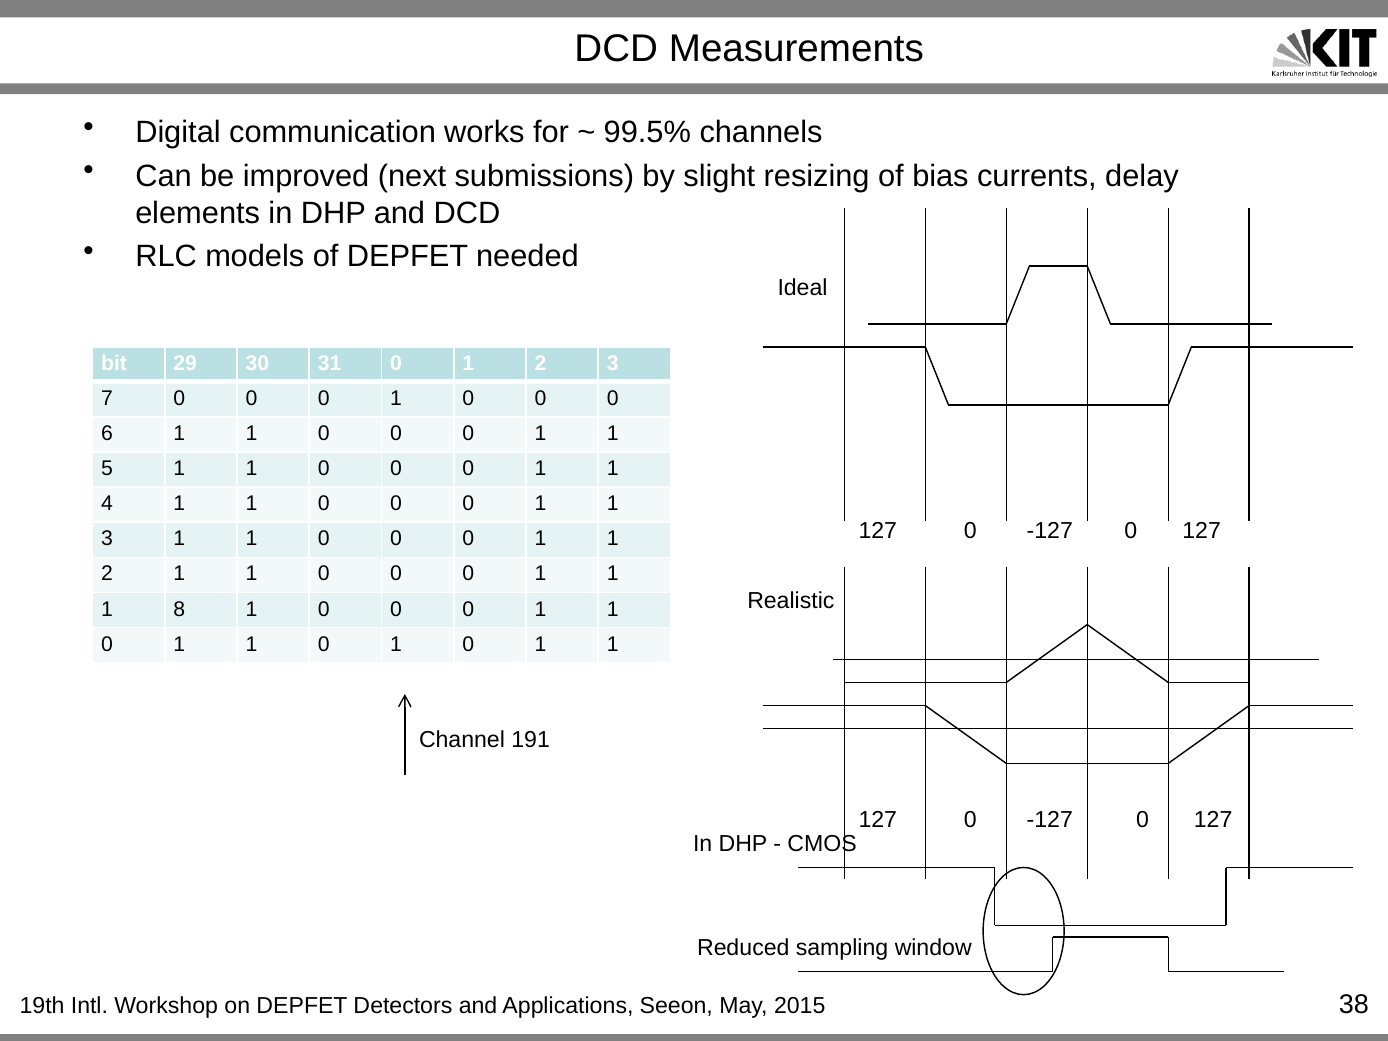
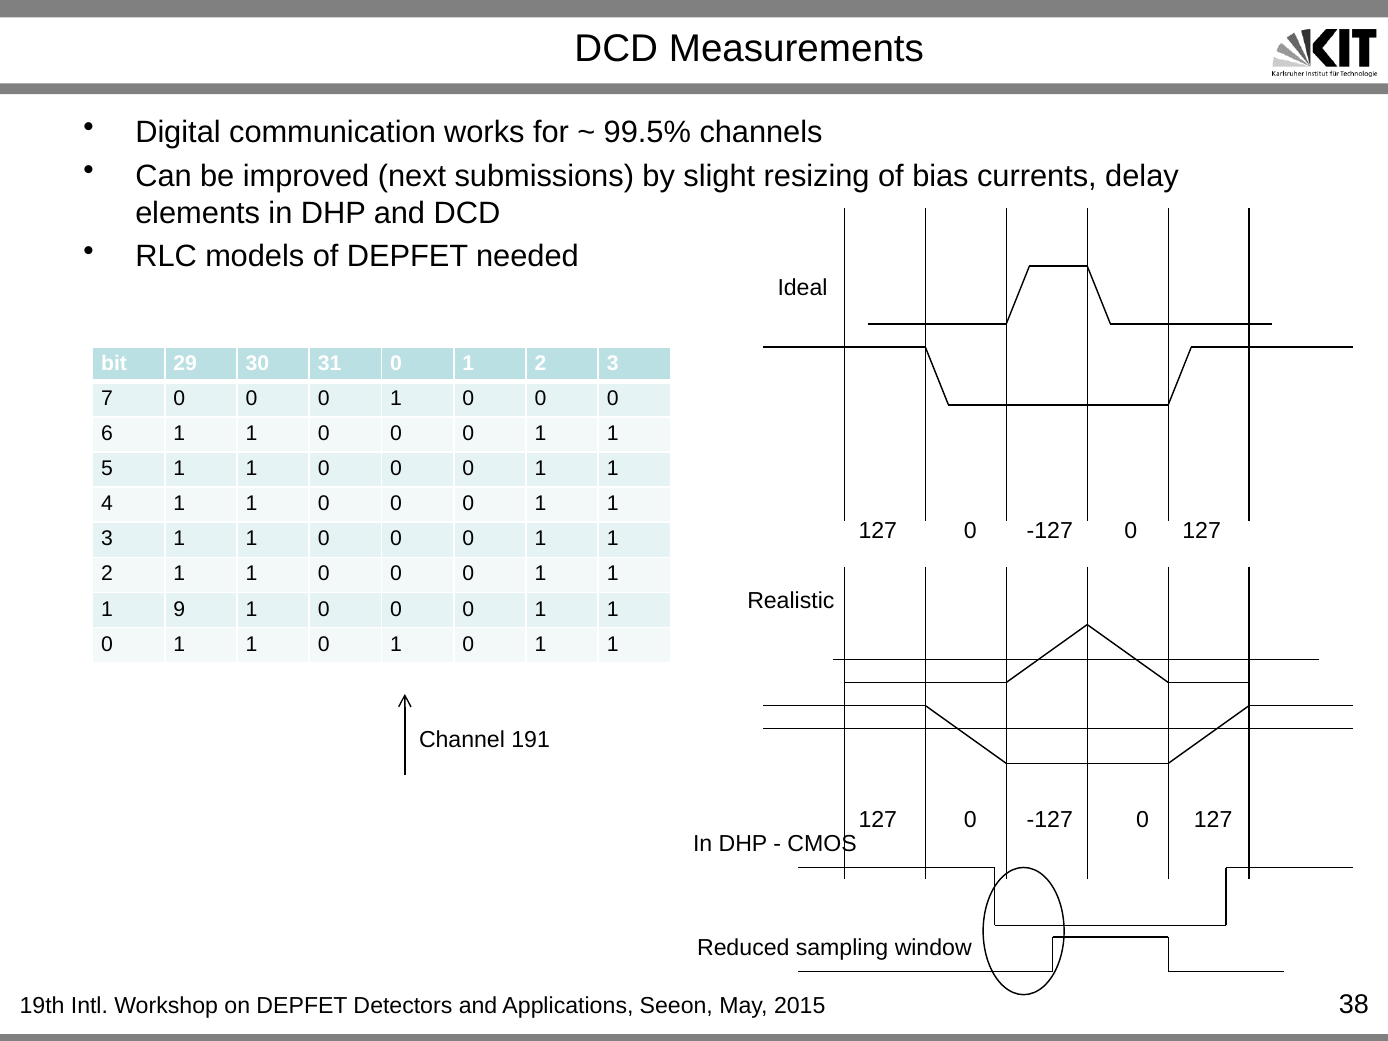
8: 8 -> 9 (179, 609)
